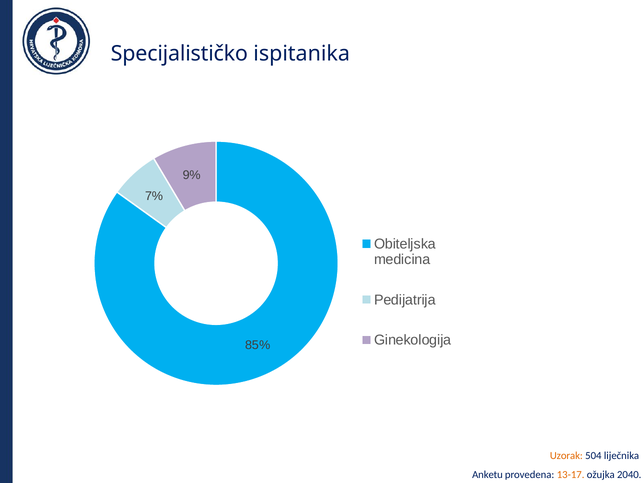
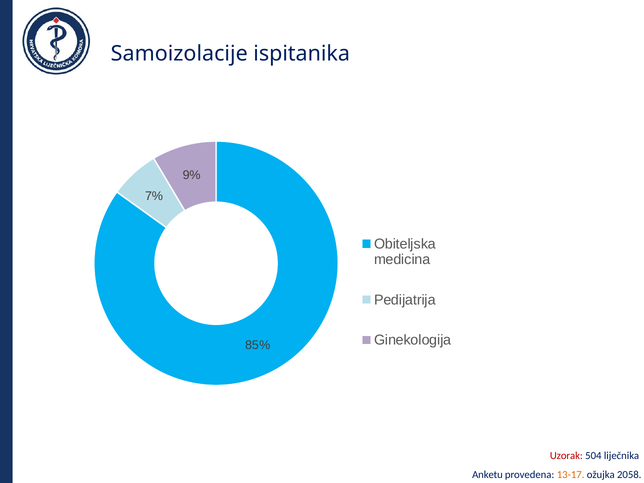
Specijalističko: Specijalističko -> Samoizolacije (179, 54)
Uzorak colour: orange -> red (566, 456)
2040: 2040 -> 2058 (629, 475)
